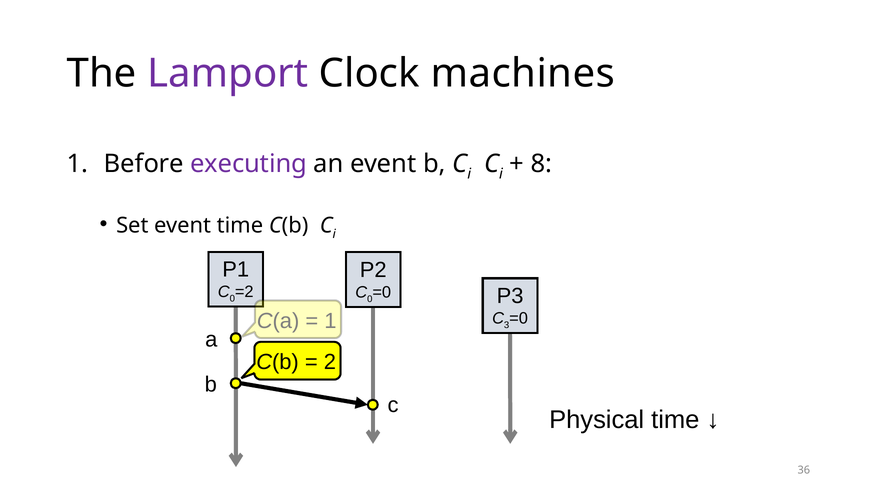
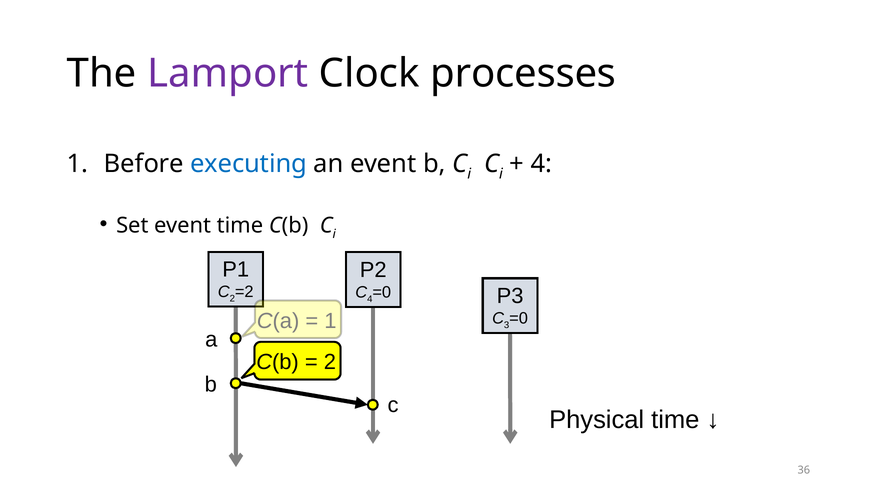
machines: machines -> processes (523, 74)
8: 8 -> 4 (541, 164)
executing colour: purple -> blue (249, 164)
0: 0 -> 2 (232, 299)
0: 0 -> 4 (370, 299)
